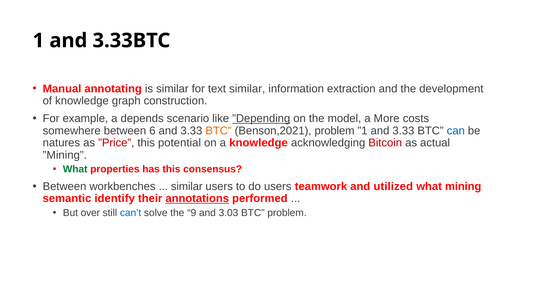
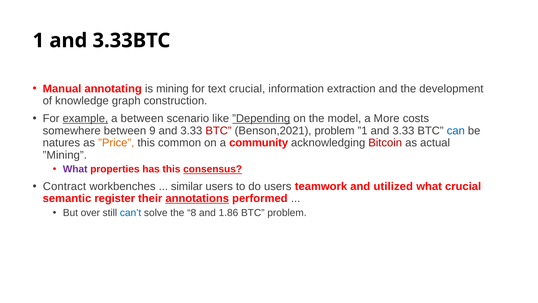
is similar: similar -> mining (172, 89)
text similar: similar -> crucial (247, 89)
example underline: none -> present (85, 118)
a depends: depends -> between (142, 118)
6: 6 -> 9 (152, 131)
BTC colour: orange -> red (219, 131)
”Price colour: red -> orange (116, 143)
potential: potential -> common (180, 143)
a knowledge: knowledge -> community (259, 143)
What colour: green -> purple (75, 169)
consensus underline: none -> present (213, 169)
Between: Between -> Contract (64, 186)
what mining: mining -> crucial (463, 186)
identify: identify -> register (115, 198)
9: 9 -> 8 (192, 213)
3.03: 3.03 -> 1.86 (228, 213)
